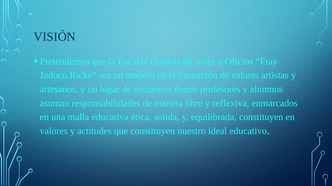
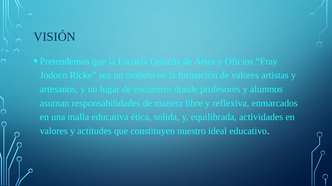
equilibrada constituyen: constituyen -> actividades (261, 117)
